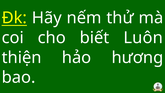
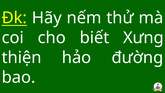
Luôn: Luôn -> Xưng (143, 38)
hương: hương -> đường (137, 57)
